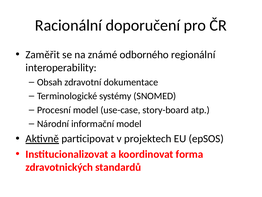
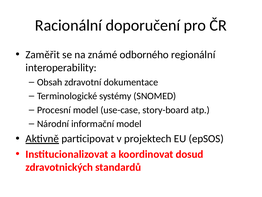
forma: forma -> dosud (190, 154)
